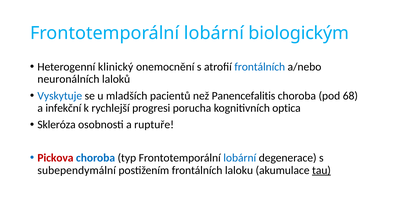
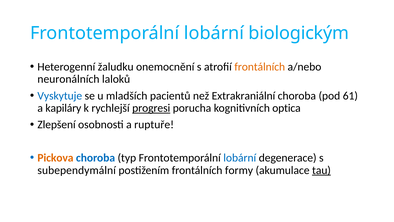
klinický: klinický -> žaludku (116, 67)
frontálních colour: blue -> orange (260, 67)
Panencefalitis: Panencefalitis -> Extrakraniální (243, 96)
68: 68 -> 61 (350, 96)
infekční: infekční -> kapiláry (63, 108)
progresi underline: none -> present (151, 108)
Skleróza: Skleróza -> Zlepšení (57, 124)
Pickova colour: red -> orange (55, 158)
laloku: laloku -> formy (239, 170)
